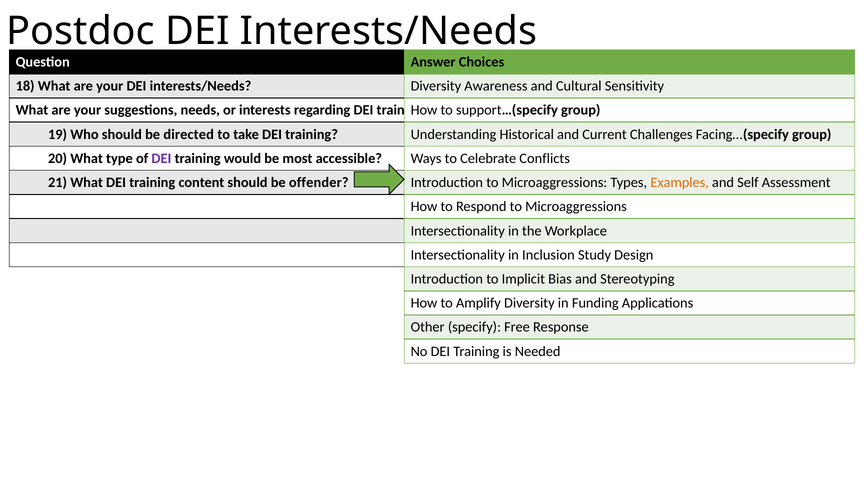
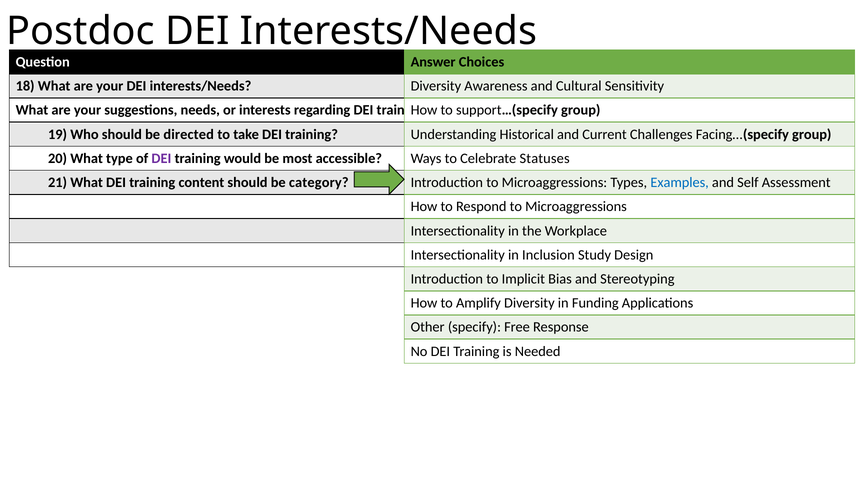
Conflicts: Conflicts -> Statuses (545, 158)
offender: offender -> category (319, 183)
Examples colour: orange -> blue (680, 183)
